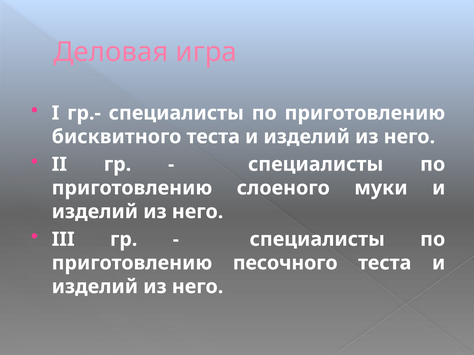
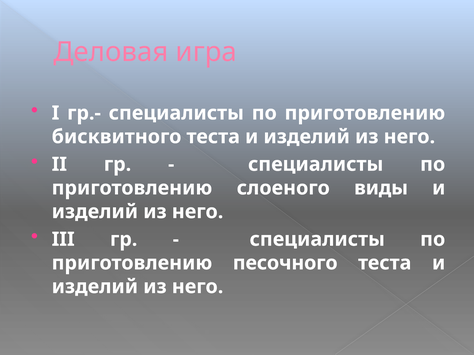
муки: муки -> виды (381, 188)
